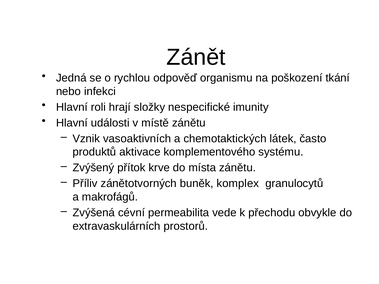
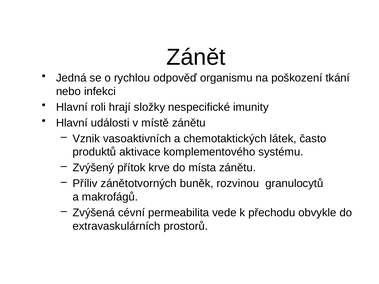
komplex: komplex -> rozvinou (238, 184)
